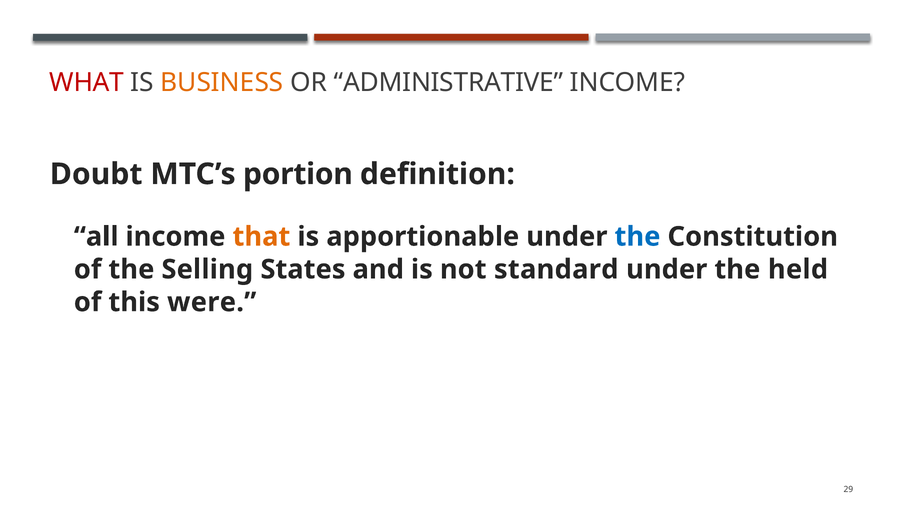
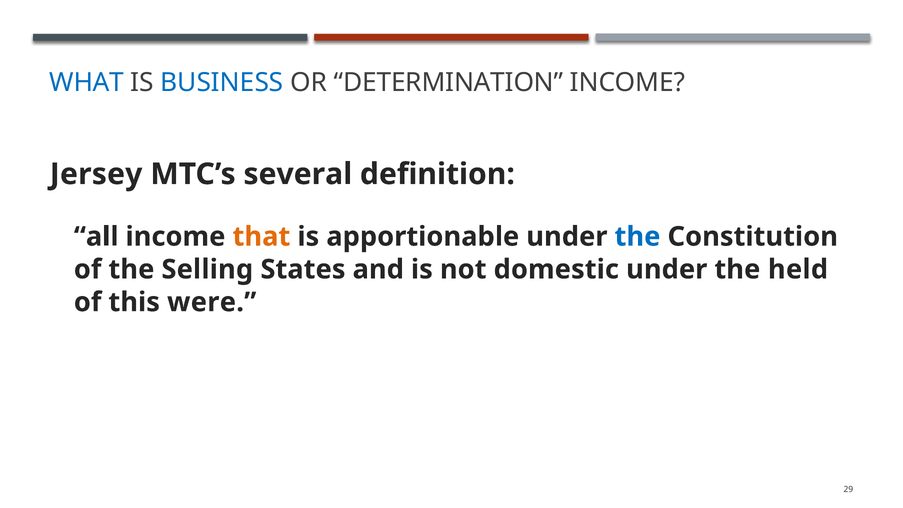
WHAT colour: red -> blue (87, 83)
BUSINESS colour: orange -> blue (222, 83)
ADMINISTRATIVE: ADMINISTRATIVE -> DETERMINATION (449, 83)
Doubt: Doubt -> Jersey (96, 174)
portion: portion -> several (298, 174)
standard: standard -> domestic (556, 269)
